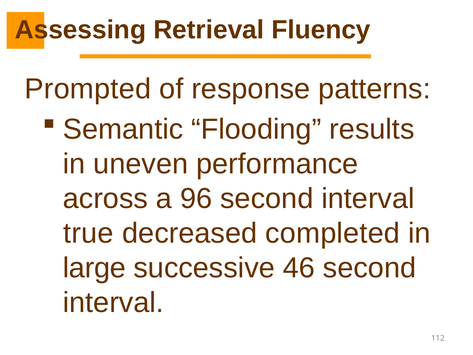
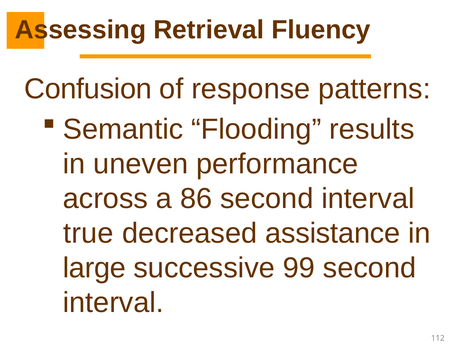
Prompted: Prompted -> Confusion (88, 89)
96: 96 -> 86 (196, 199)
completed: completed -> assistance (333, 233)
46: 46 -> 99 (299, 268)
